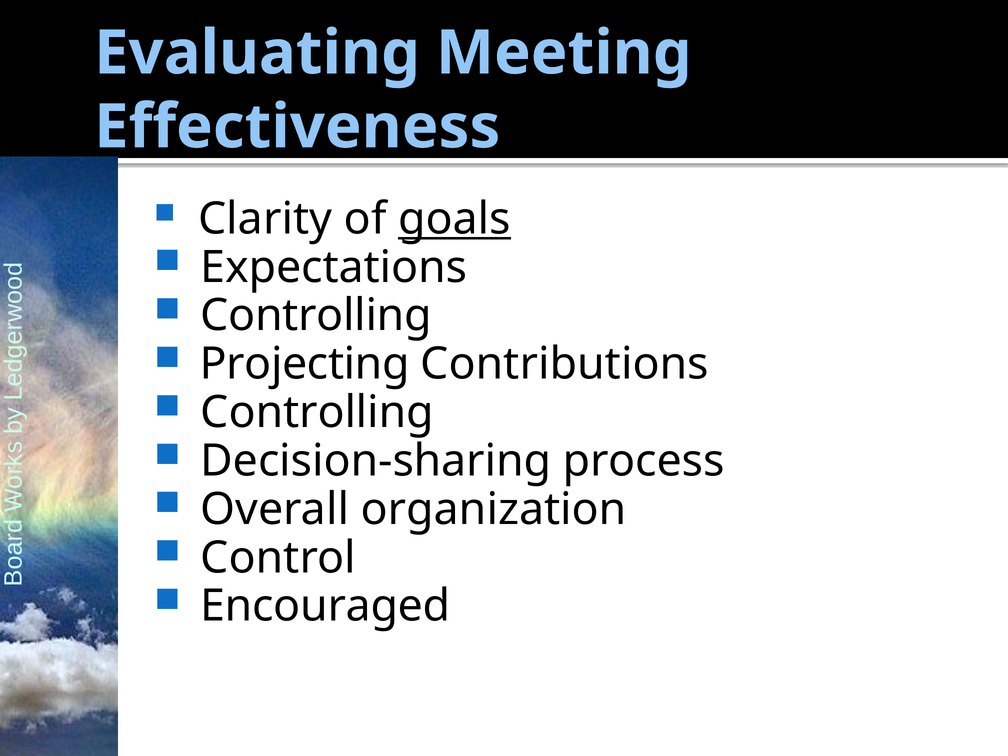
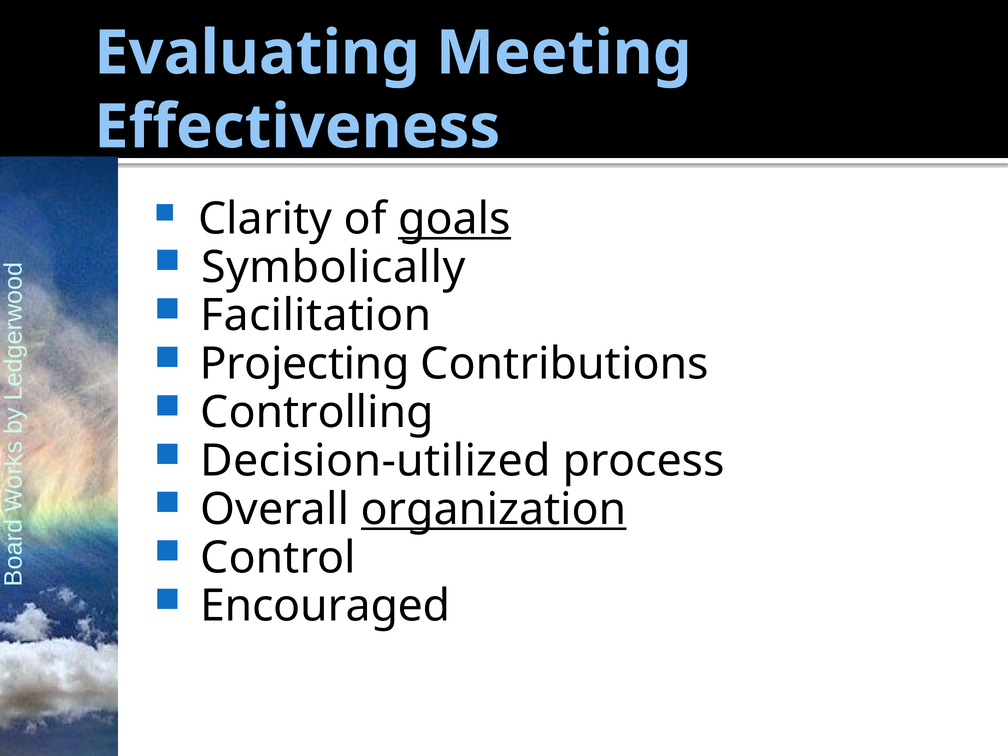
Expectations: Expectations -> Symbolically (333, 267)
Controlling: Controlling -> Facilitation (316, 316)
Decision-sharing: Decision-sharing -> Decision-utilized (376, 461)
organization underline: none -> present (494, 509)
